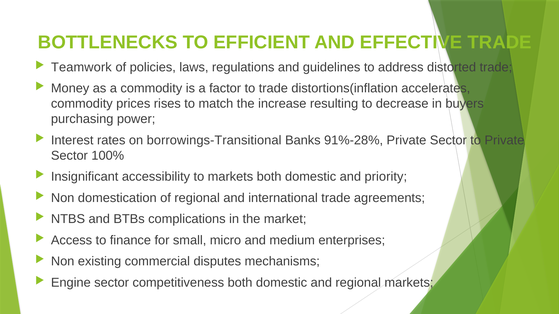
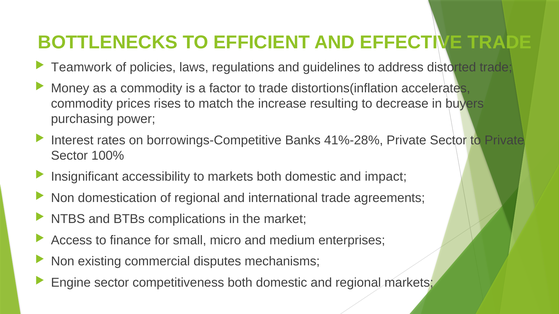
borrowings-Transitional: borrowings-Transitional -> borrowings-Competitive (214, 140)
91%-28%: 91%-28% -> 41%-28% (354, 140)
priority: priority -> impact (386, 177)
